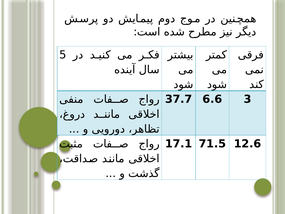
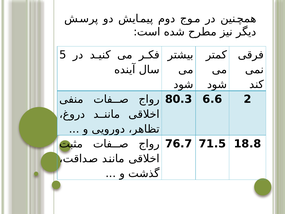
37.7: 37.7 -> 80.3 (179, 99)
3: 3 -> 2 (248, 99)
17.1: 17.1 -> 76.7 (179, 144)
12.6: 12.6 -> 18.8 (248, 144)
